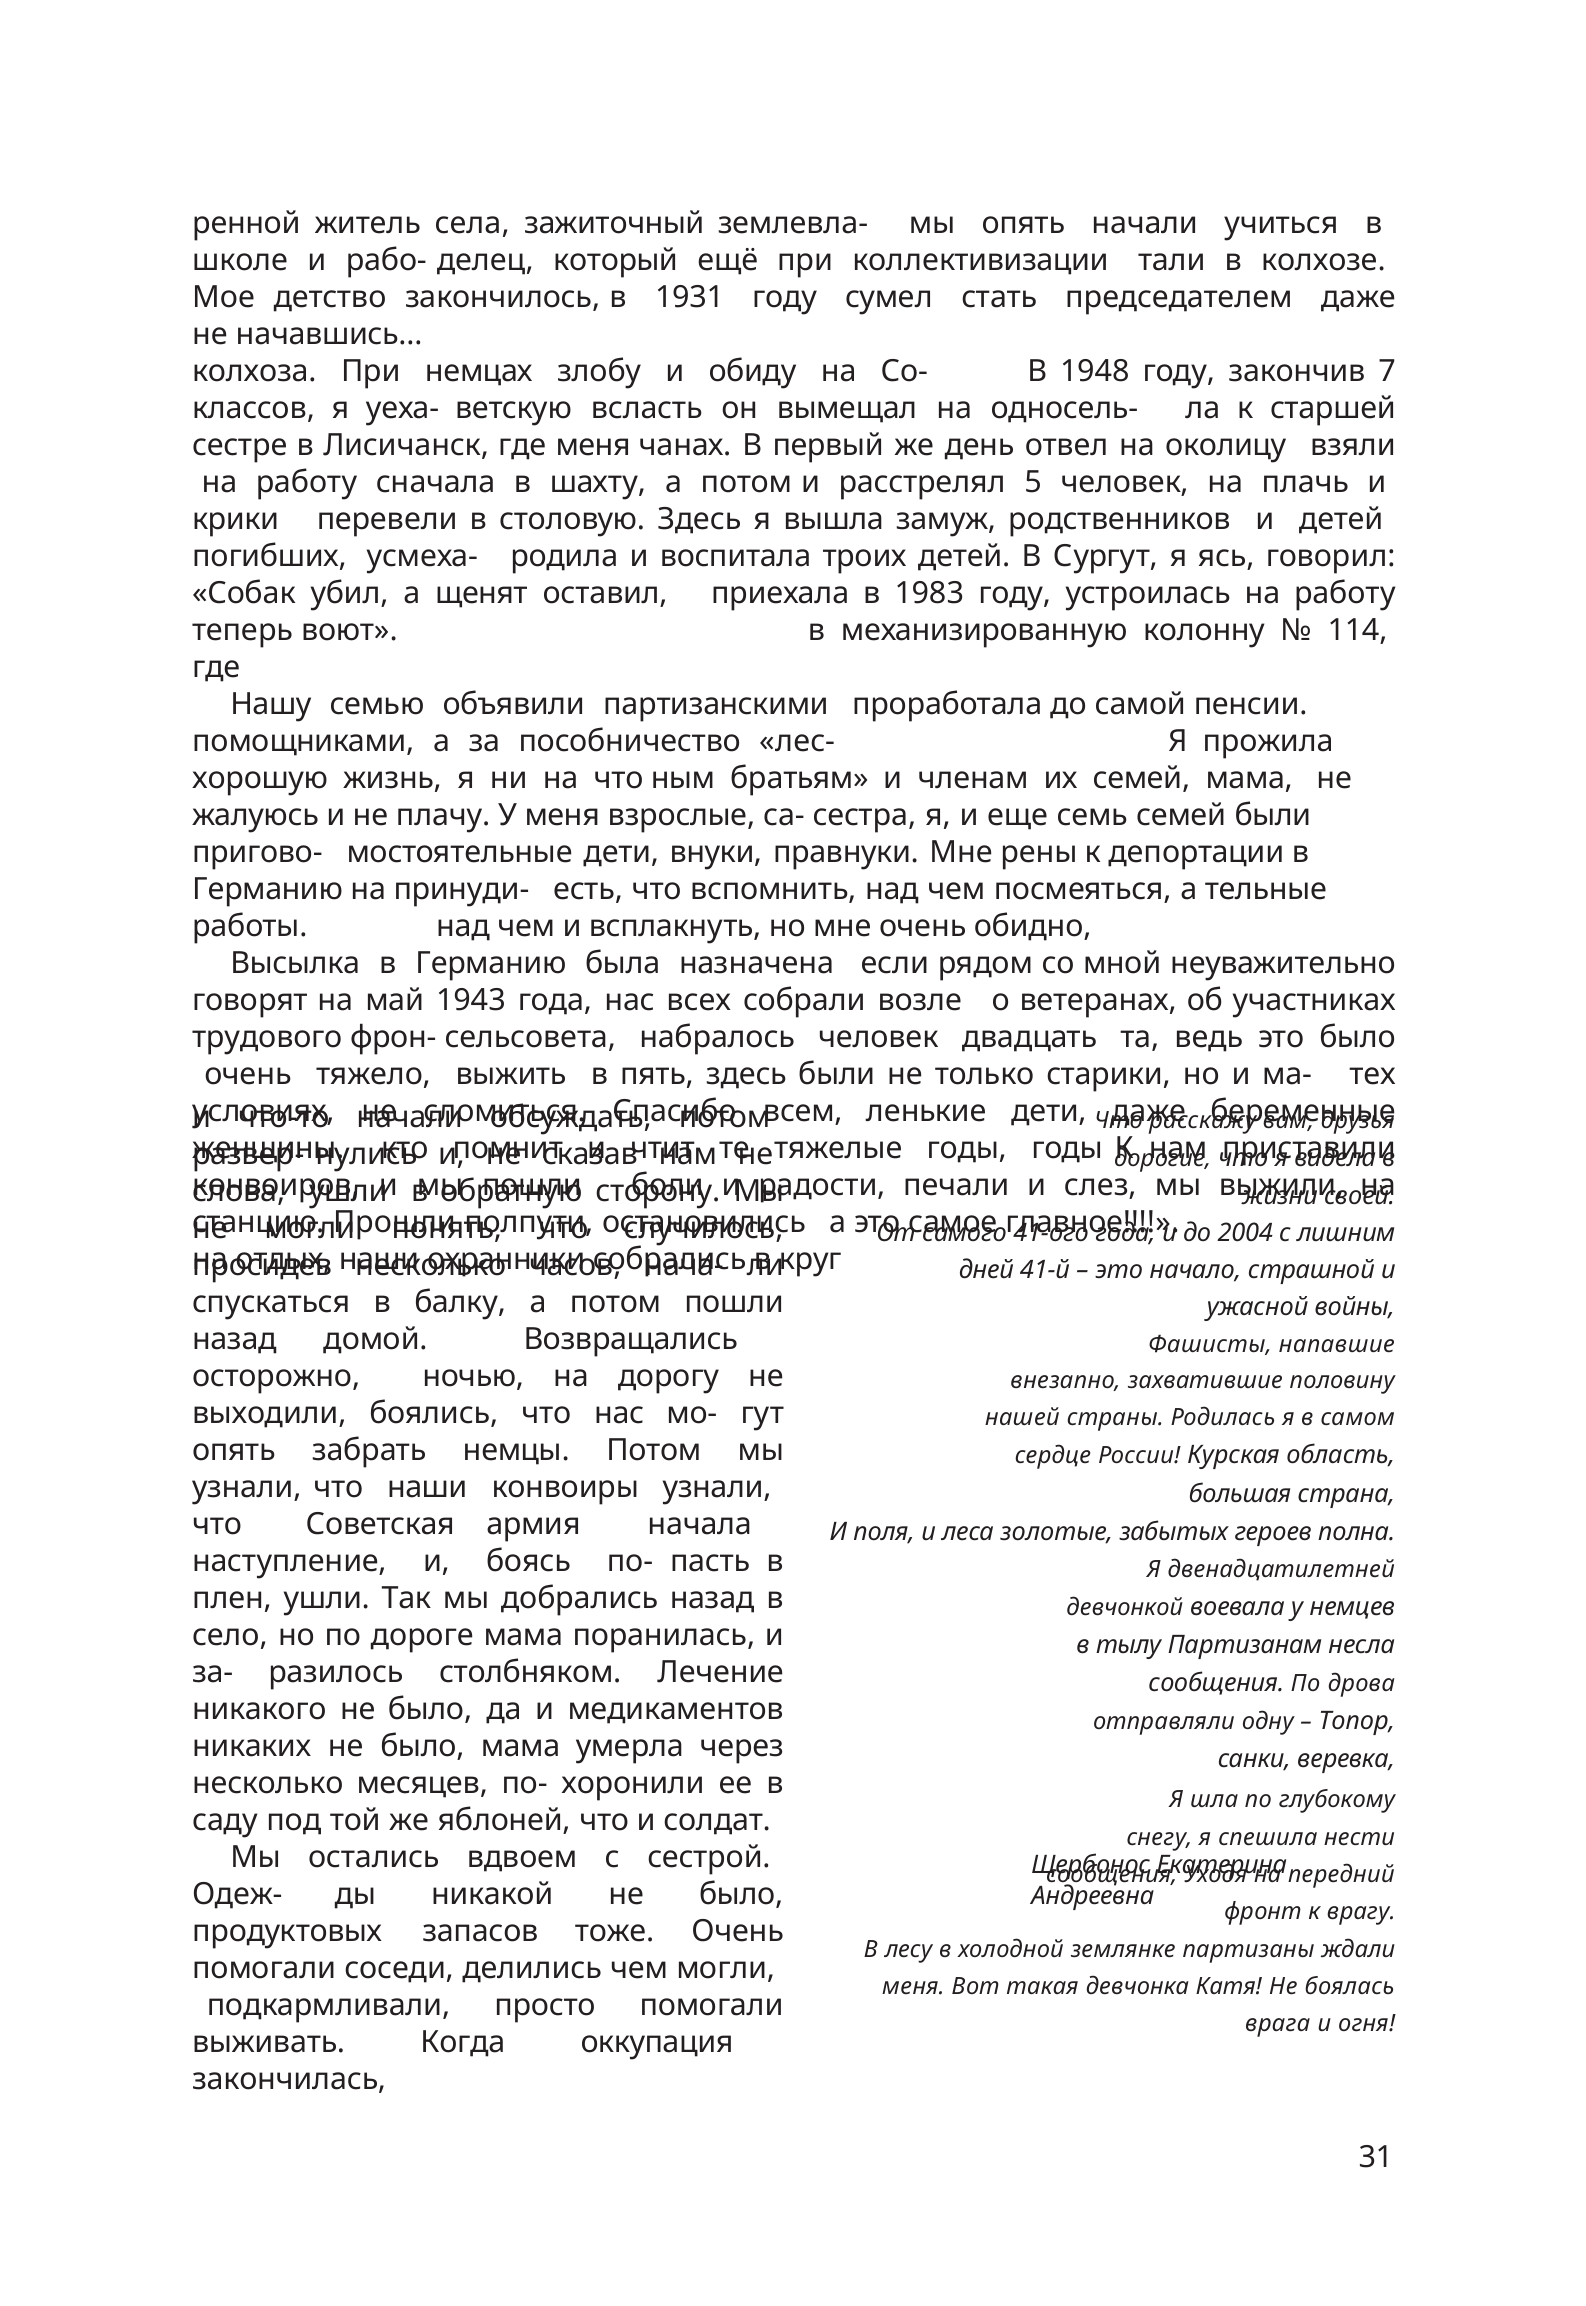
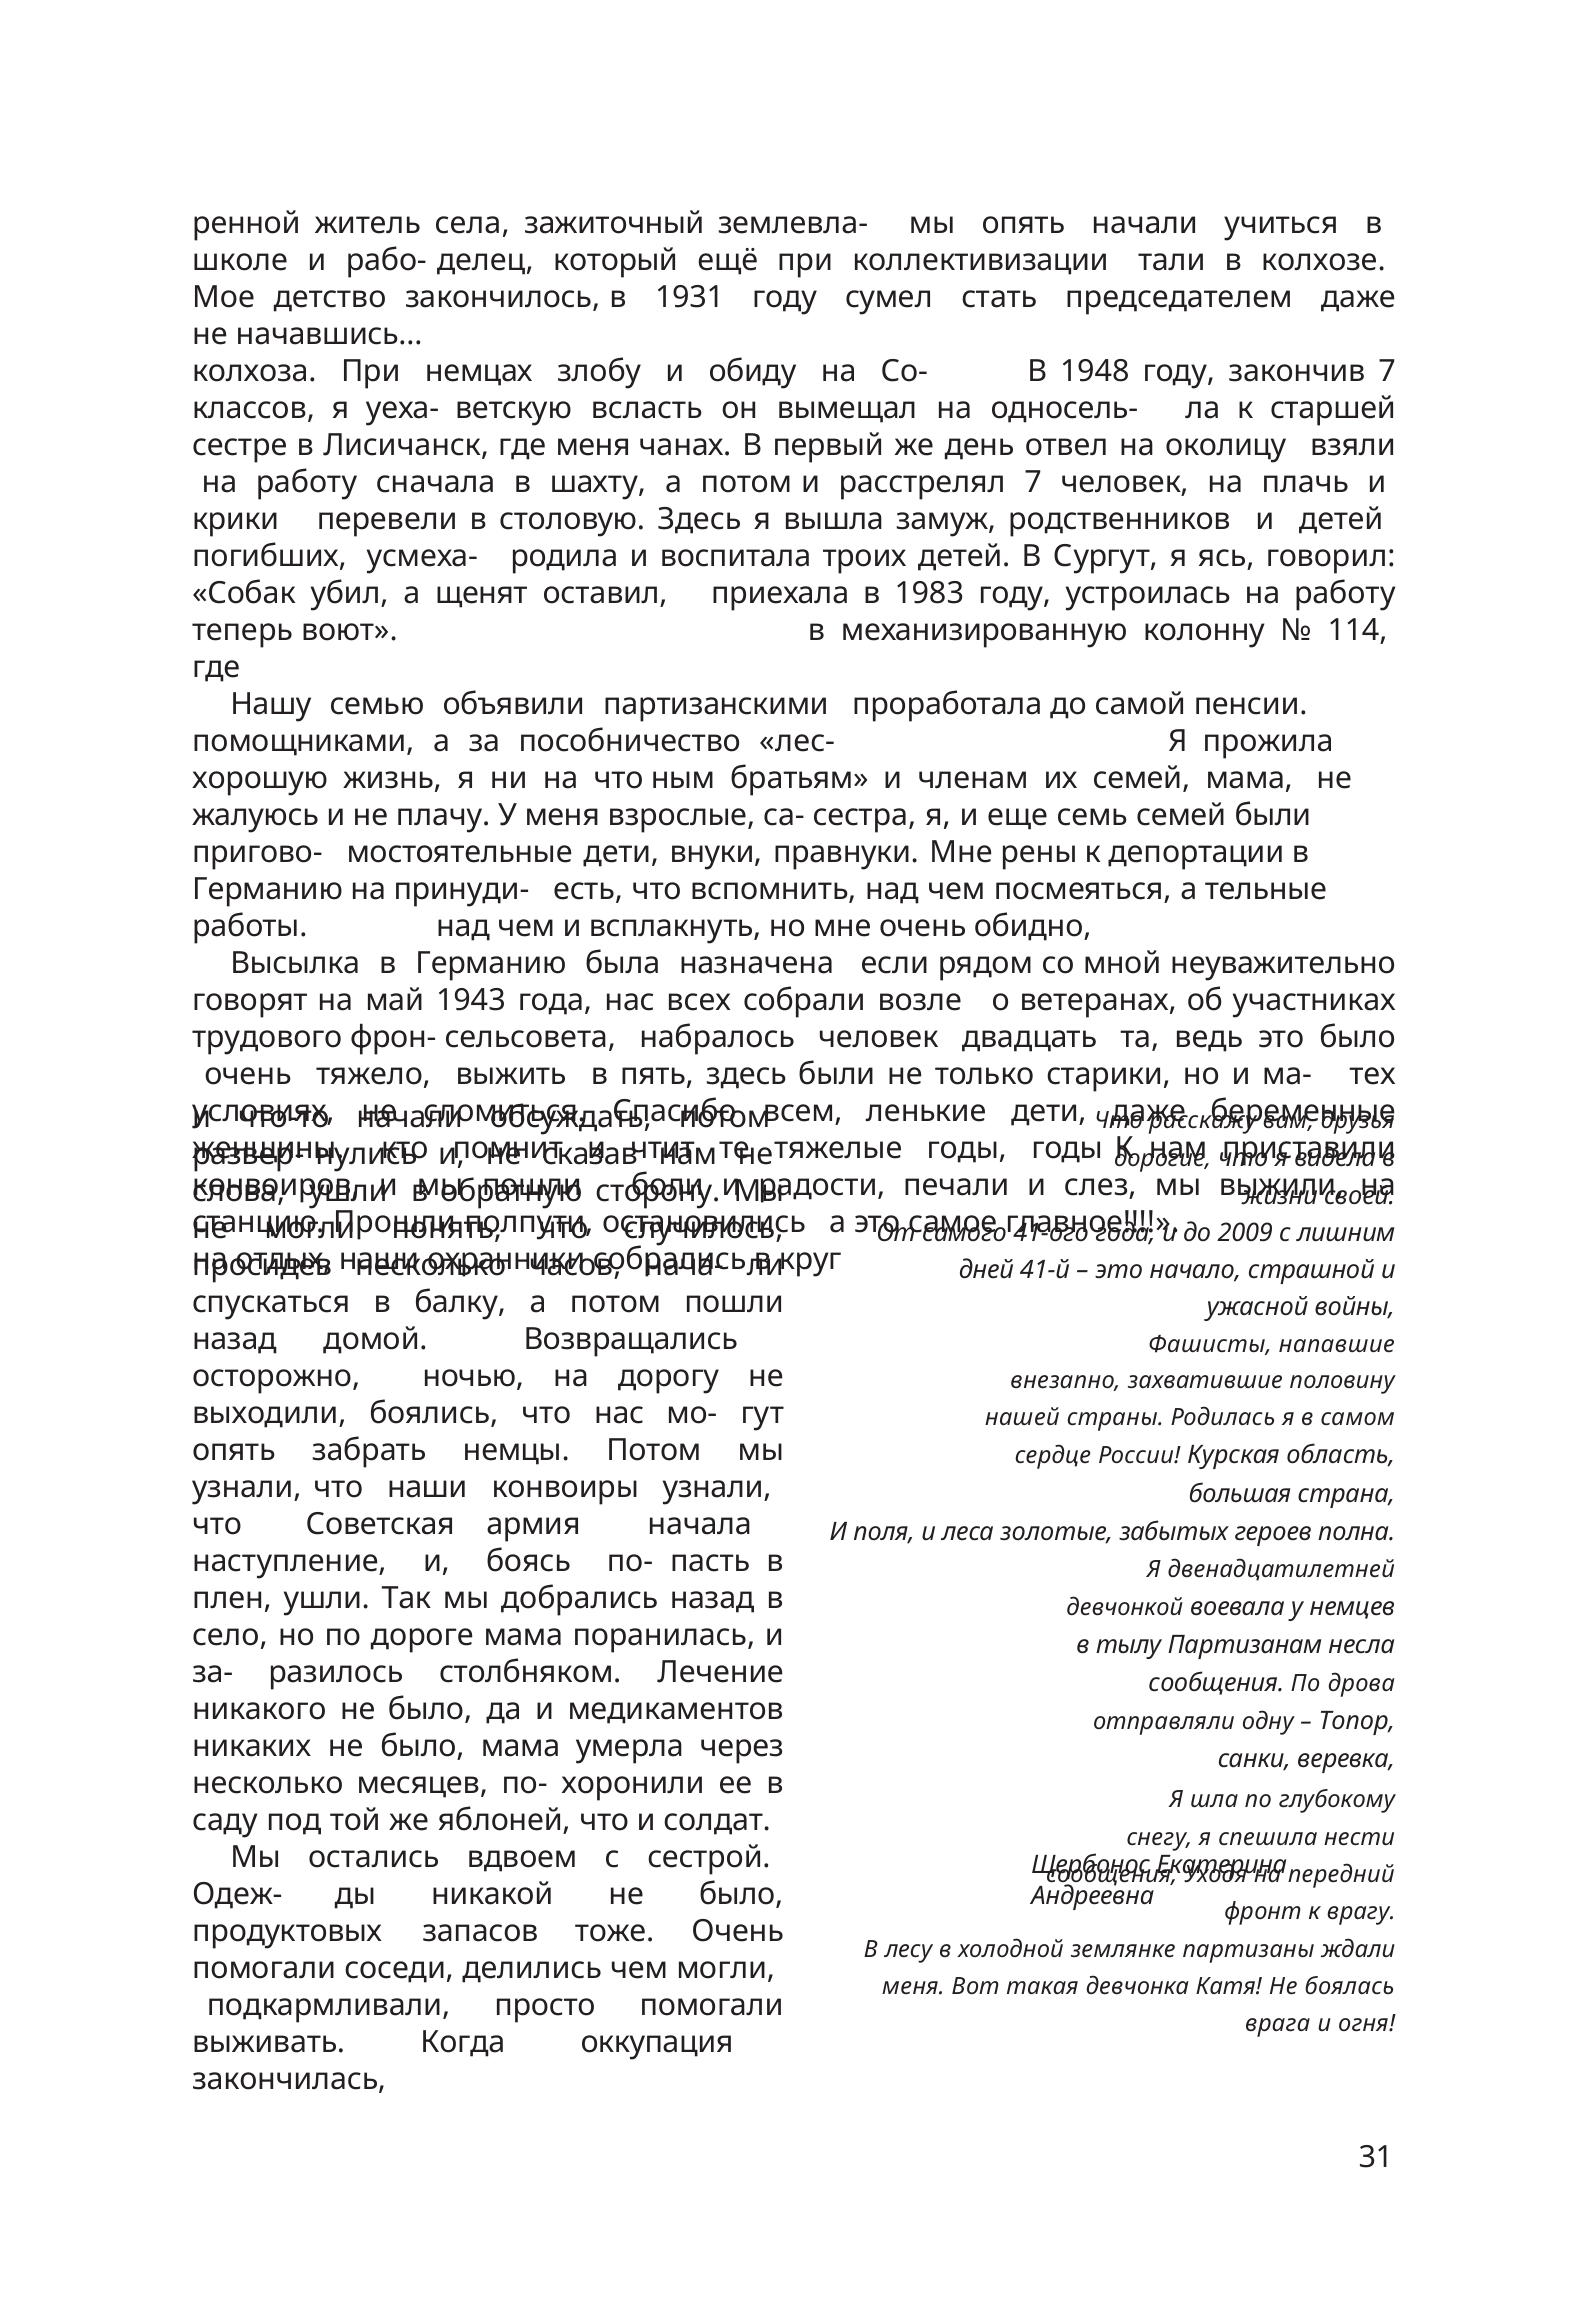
расстрелял 5: 5 -> 7 (1033, 482)
2004: 2004 -> 2009 (1245, 1233)
